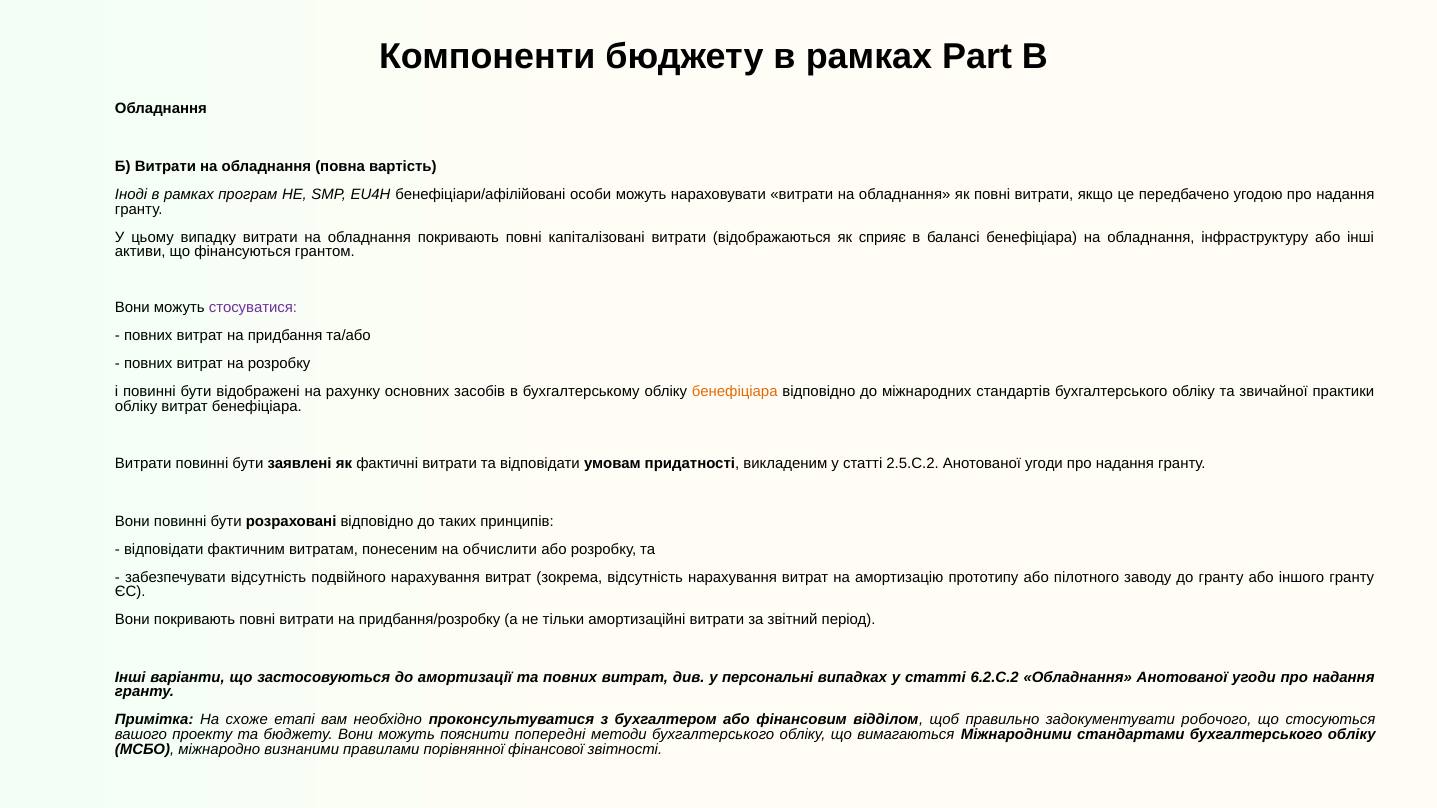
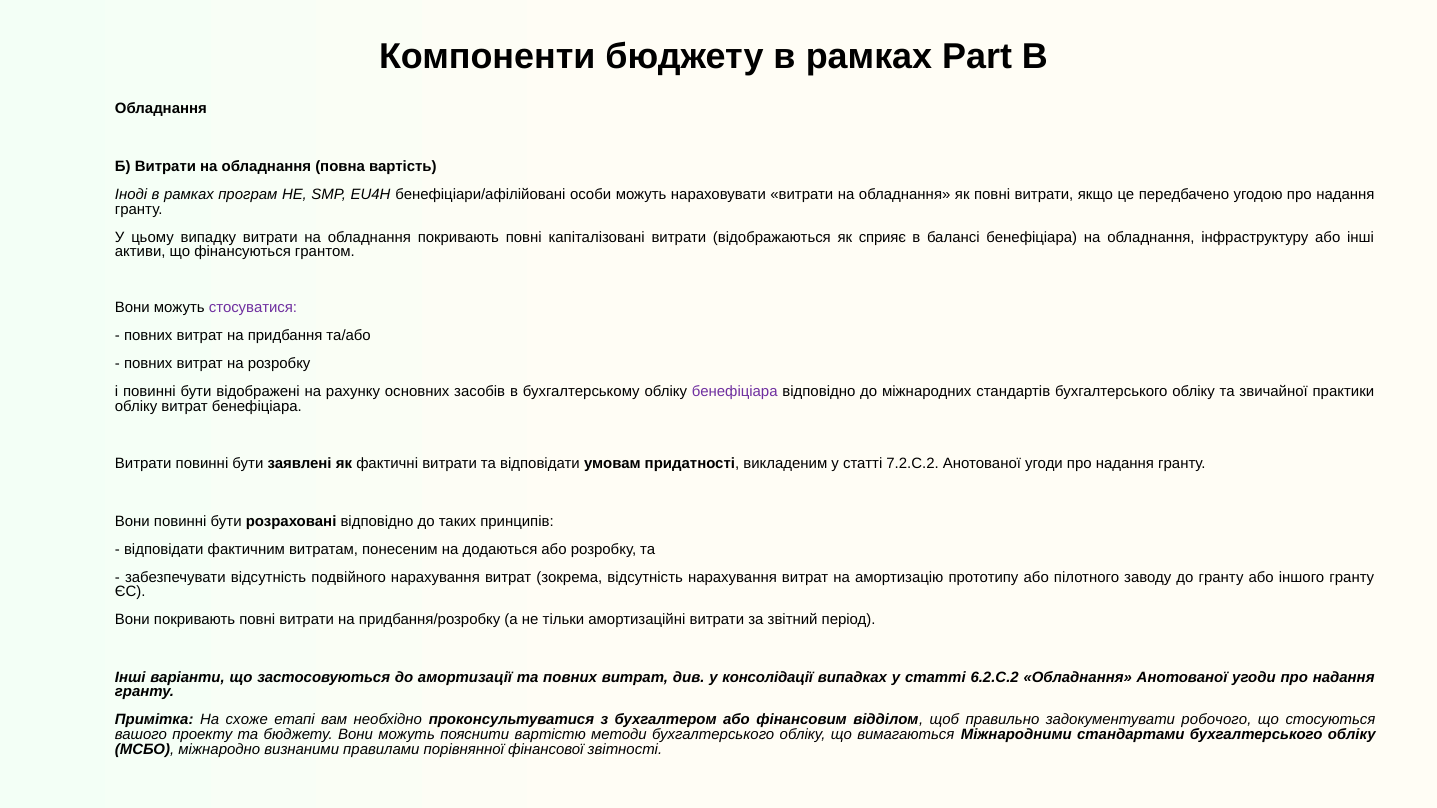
бенефіціара colour: orange -> purple (735, 392)
2.5.C.2: 2.5.C.2 -> 7.2.C.2 (913, 464)
обчислити: обчислити -> додаються (500, 550)
персональні: персональні -> консолідації (768, 678)
попередні: попередні -> вартістю (550, 735)
